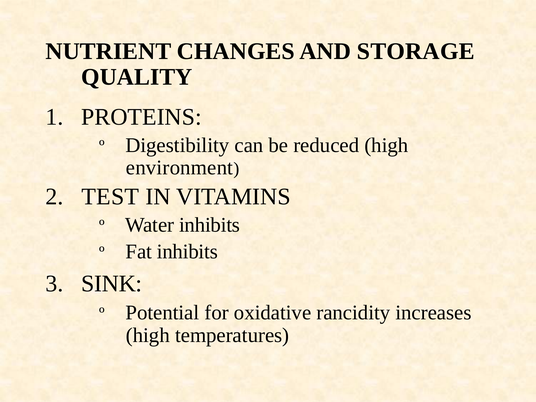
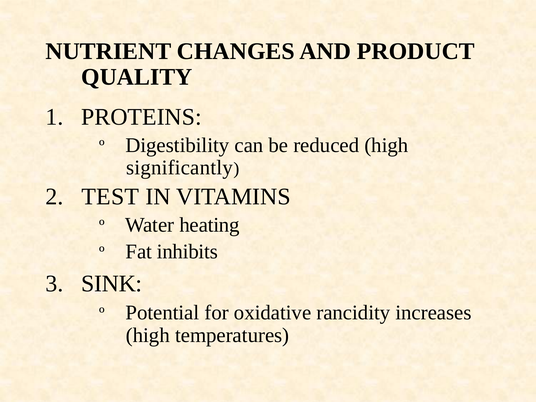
STORAGE: STORAGE -> PRODUCT (416, 51)
environment: environment -> significantly (180, 168)
Water inhibits: inhibits -> heating (210, 225)
